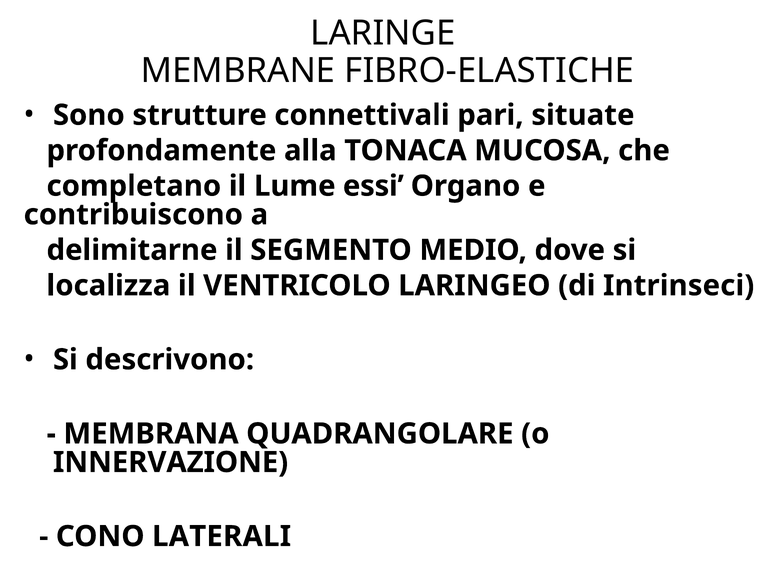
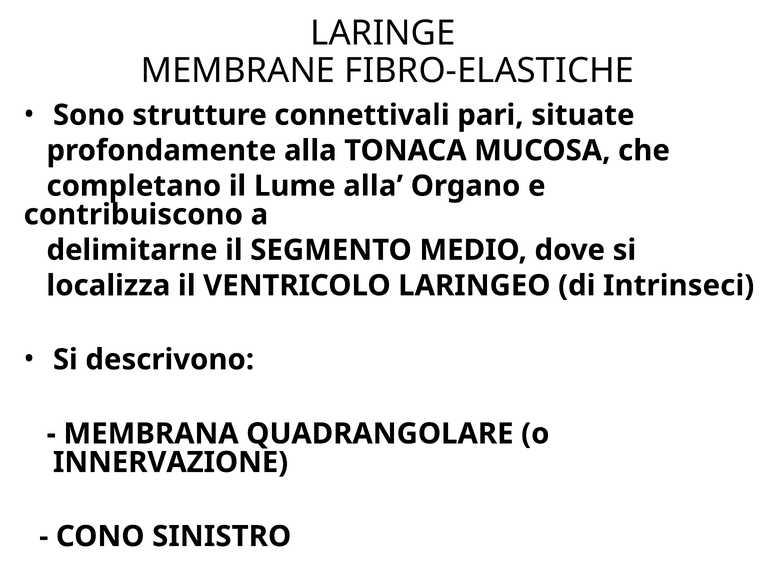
Lume essi: essi -> alla (373, 186)
LATERALI: LATERALI -> SINISTRO (222, 536)
